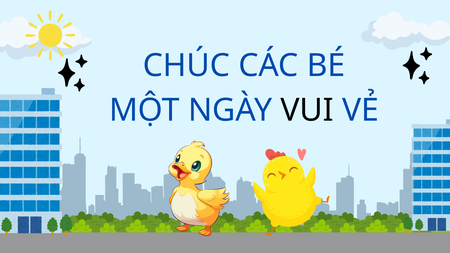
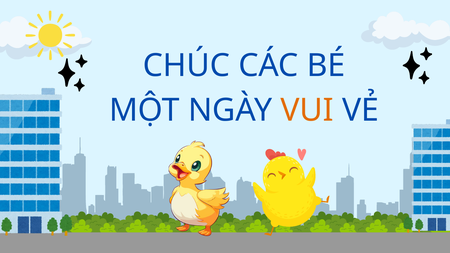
VUI colour: black -> orange (307, 111)
